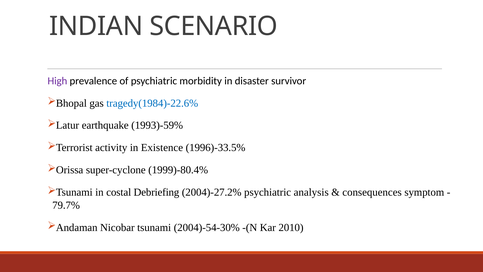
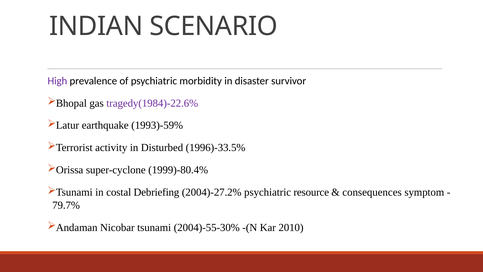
tragedy(1984)-22.6% colour: blue -> purple (152, 103)
Existence: Existence -> Disturbed (162, 148)
analysis: analysis -> resource (311, 192)
2004)-54-30%: 2004)-54-30% -> 2004)-55-30% (207, 227)
